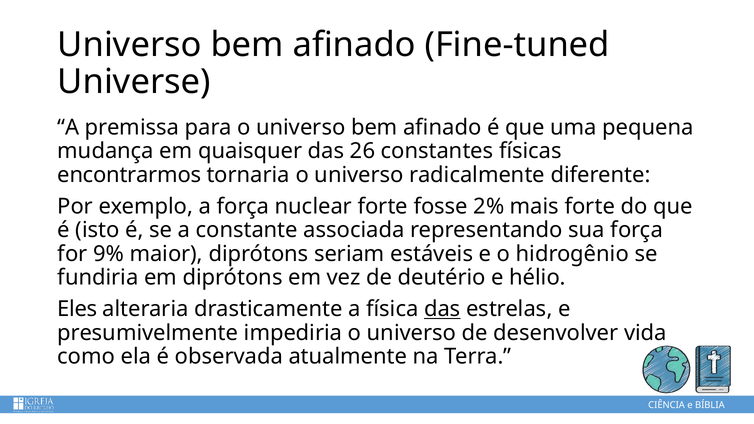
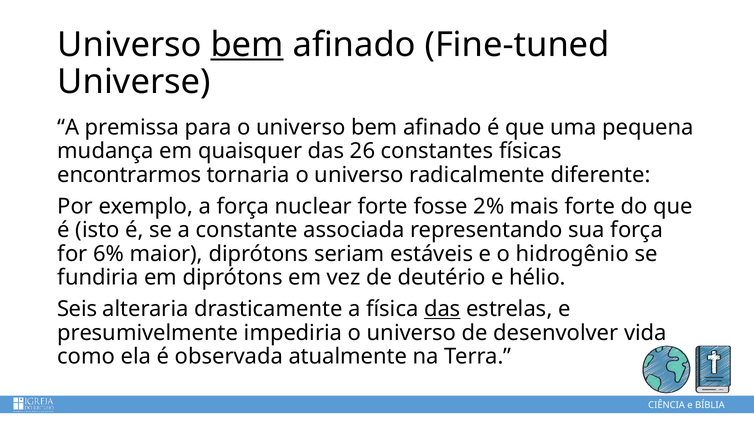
bem underline: none -> present (247, 45)
9%: 9% -> 6% (108, 254)
Eles: Eles -> Seis (77, 309)
